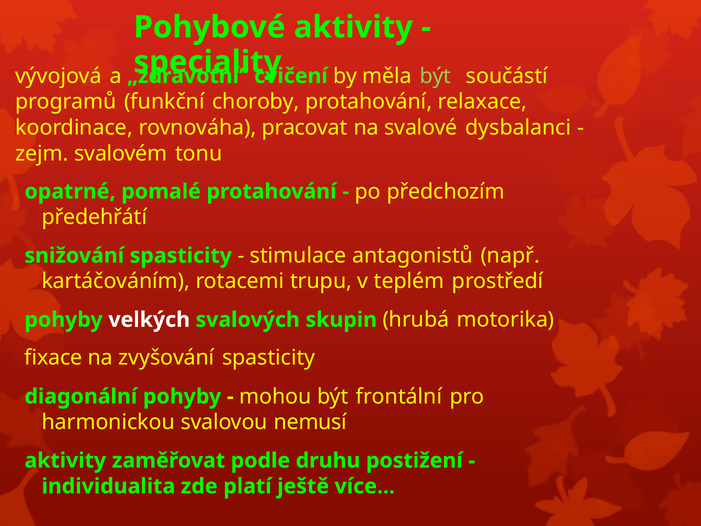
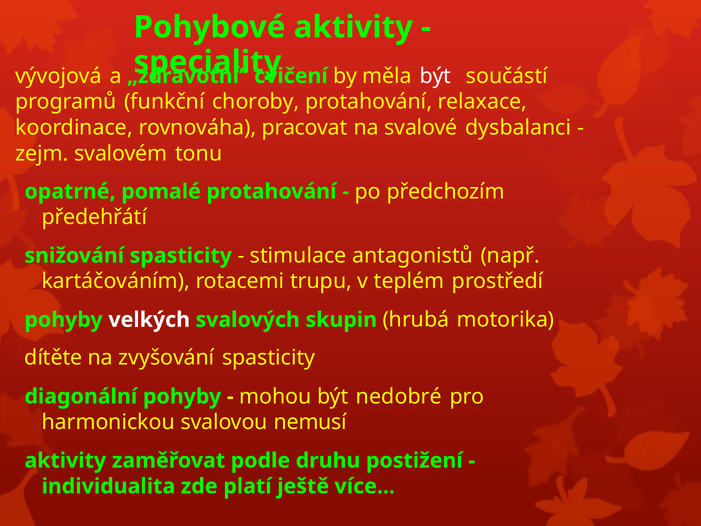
být colour: light green -> white (435, 76)
fixace: fixace -> dítěte (53, 357)
frontální: frontální -> nedobré (399, 396)
